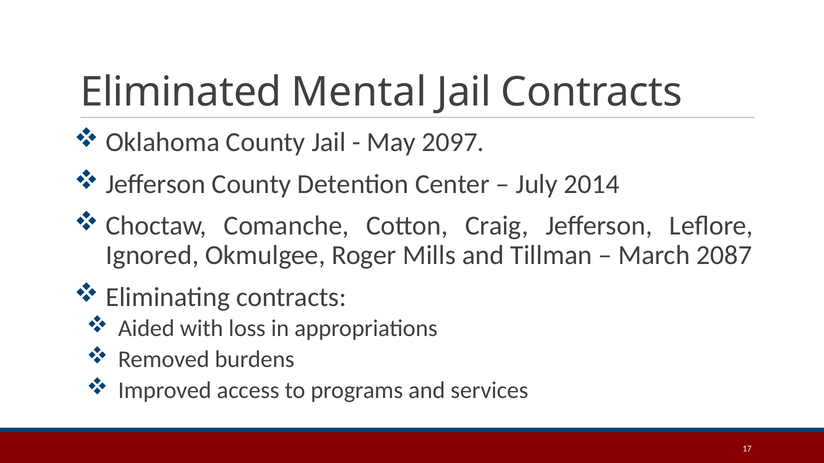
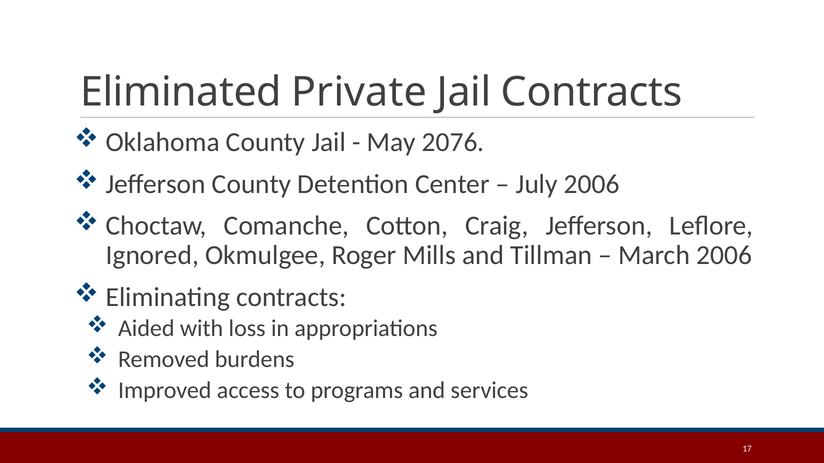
Mental: Mental -> Private (359, 92)
2097: 2097 -> 2076 (453, 143)
July 2014: 2014 -> 2006 (592, 184)
March 2087: 2087 -> 2006 (724, 256)
